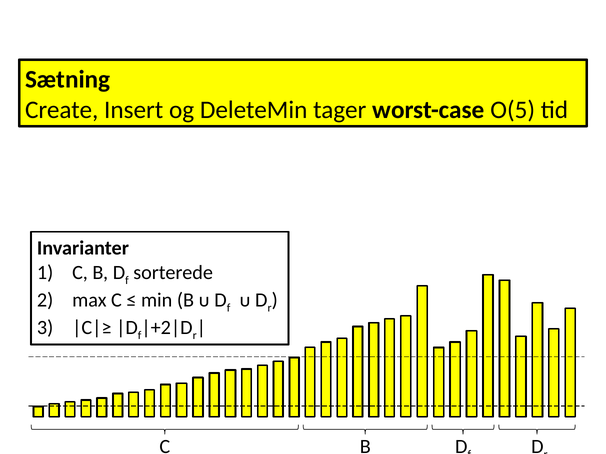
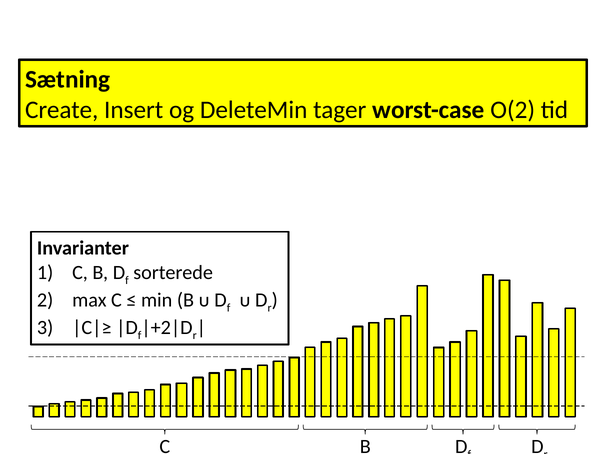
O(5: O(5 -> O(2 (513, 110)
